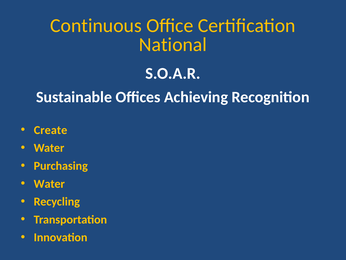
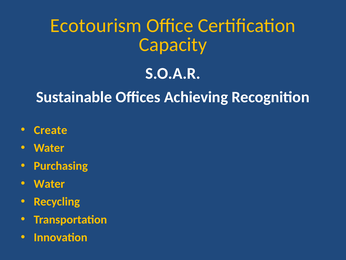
Continuous: Continuous -> Ecotourism (96, 26)
National: National -> Capacity (173, 44)
